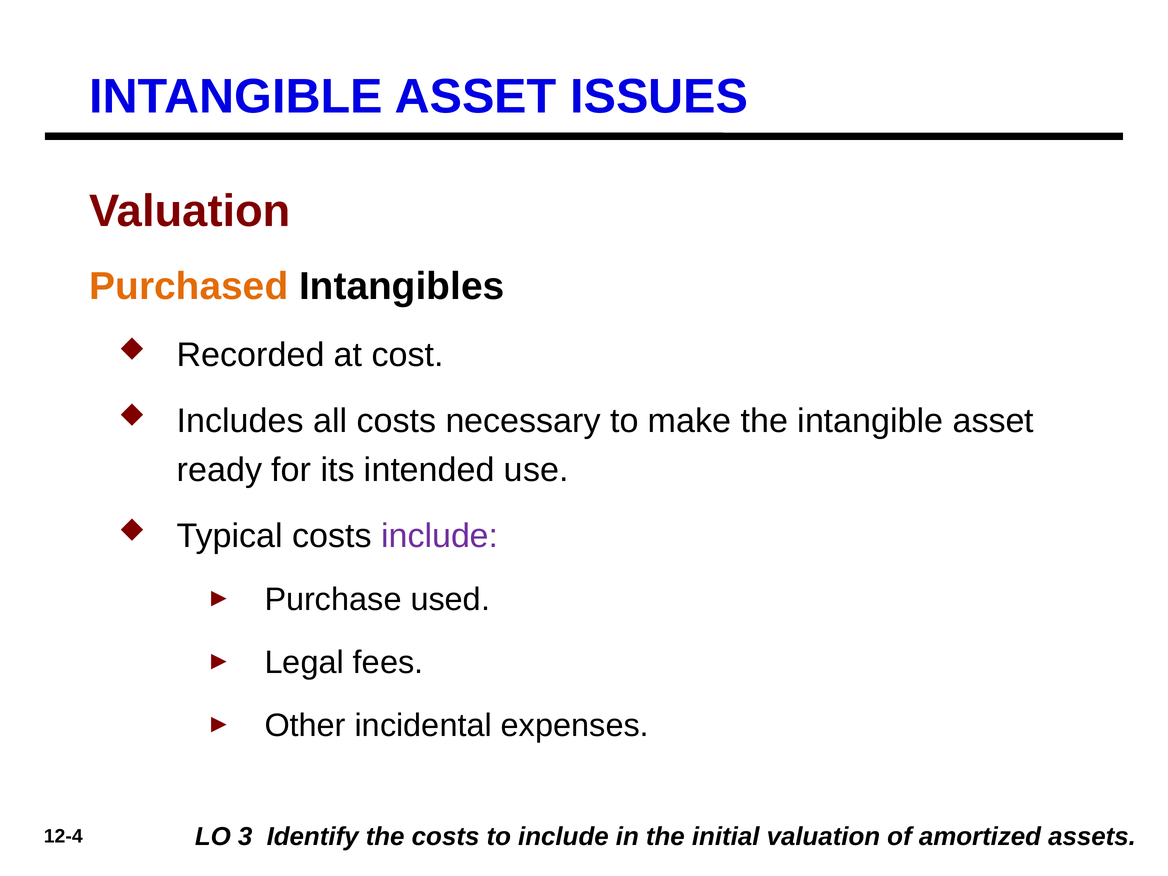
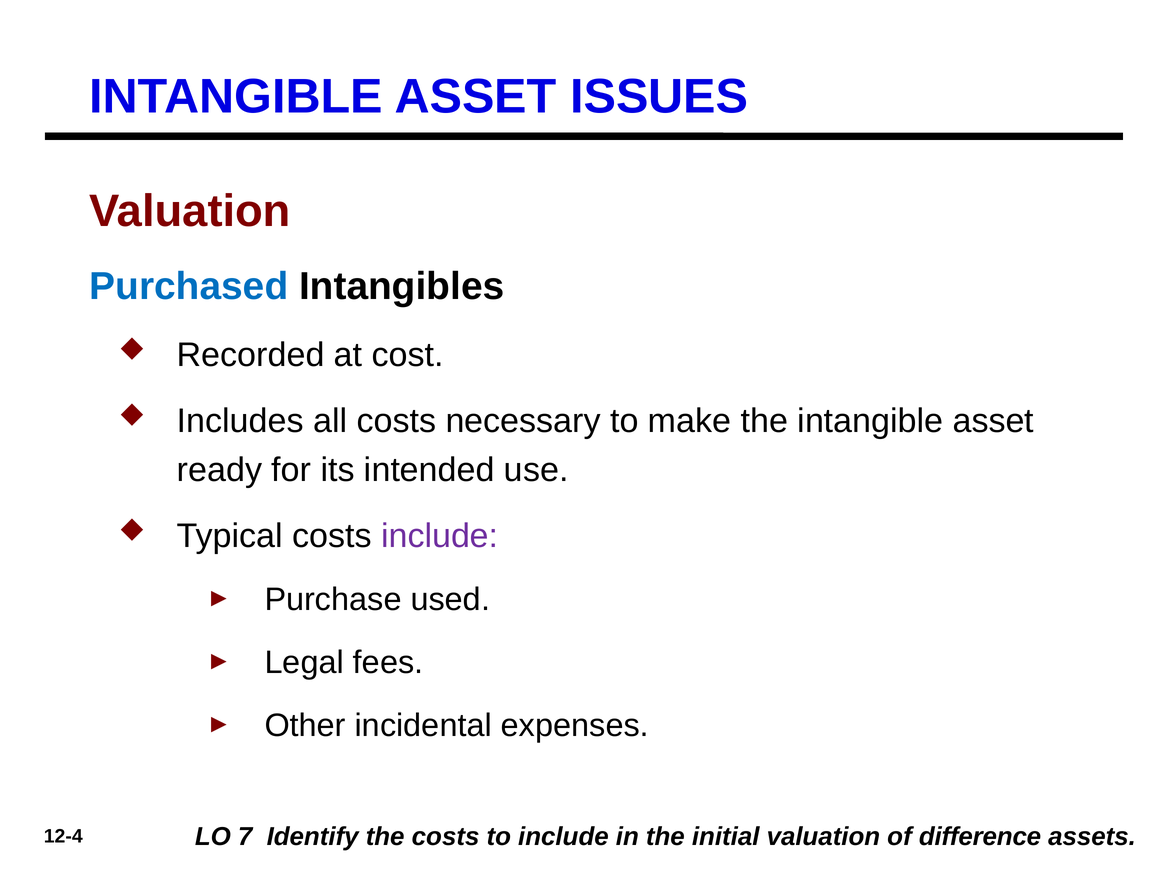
Purchased colour: orange -> blue (189, 286)
3: 3 -> 7 (245, 837)
amortized: amortized -> difference (980, 837)
